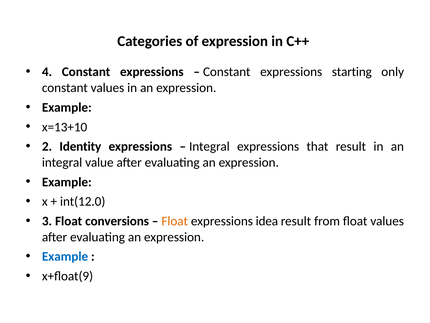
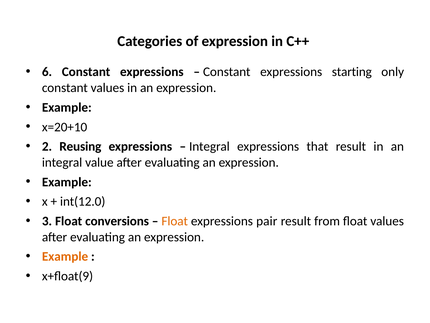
4: 4 -> 6 (47, 72)
x=13+10: x=13+10 -> x=20+10 (65, 127)
Identity: Identity -> Reusing (80, 146)
idea: idea -> pair (267, 221)
Example colour: blue -> orange (65, 256)
